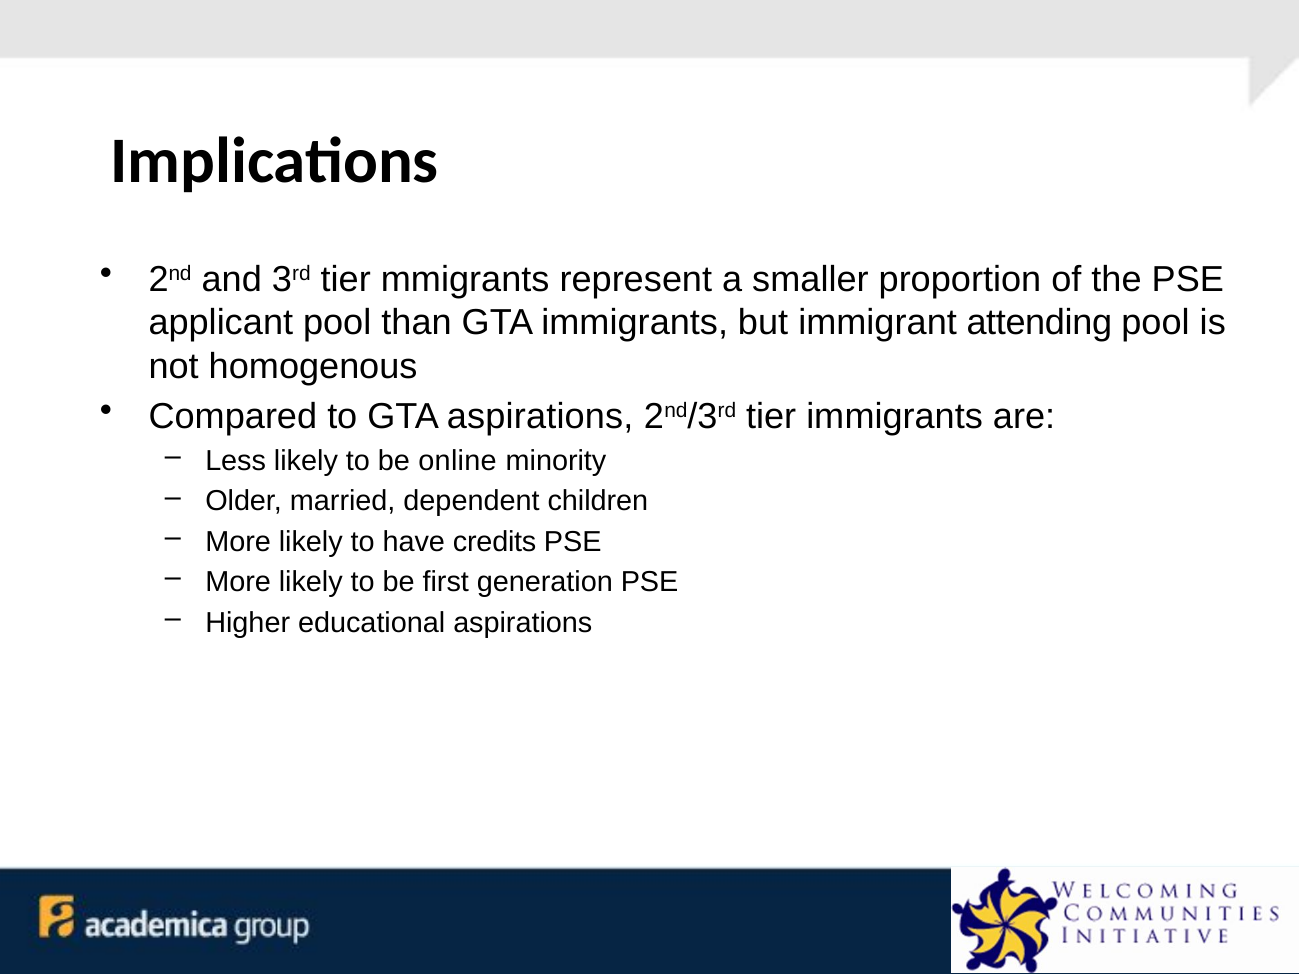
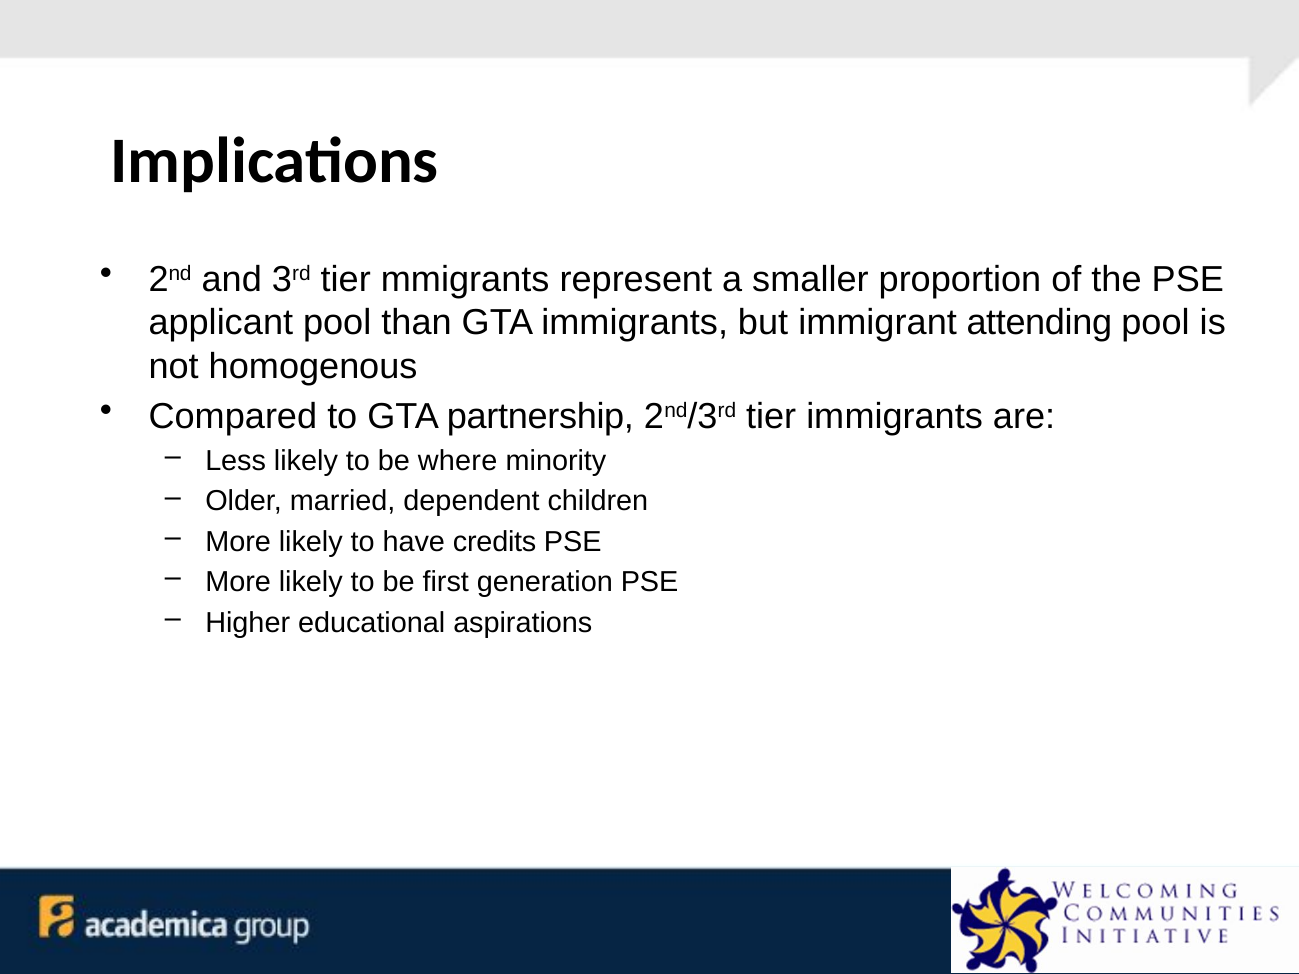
GTA aspirations: aspirations -> partnership (540, 417)
online: online -> where (458, 461)
